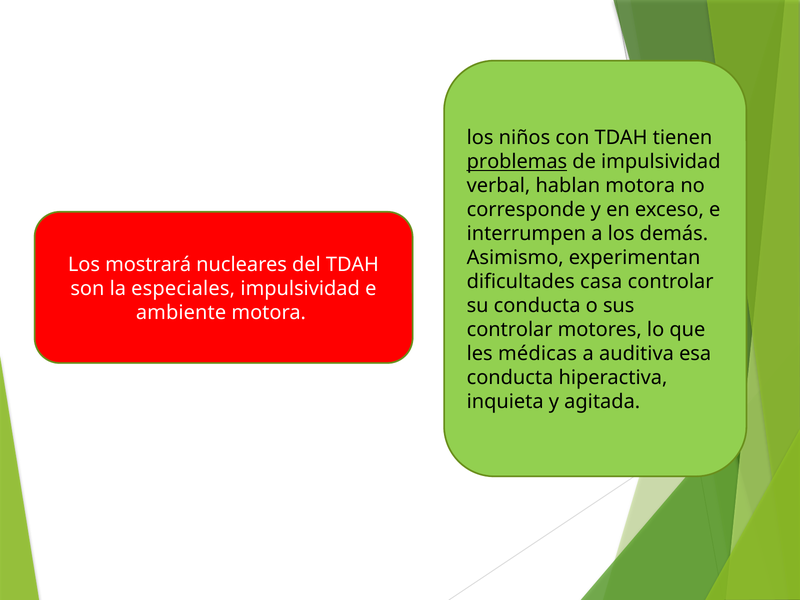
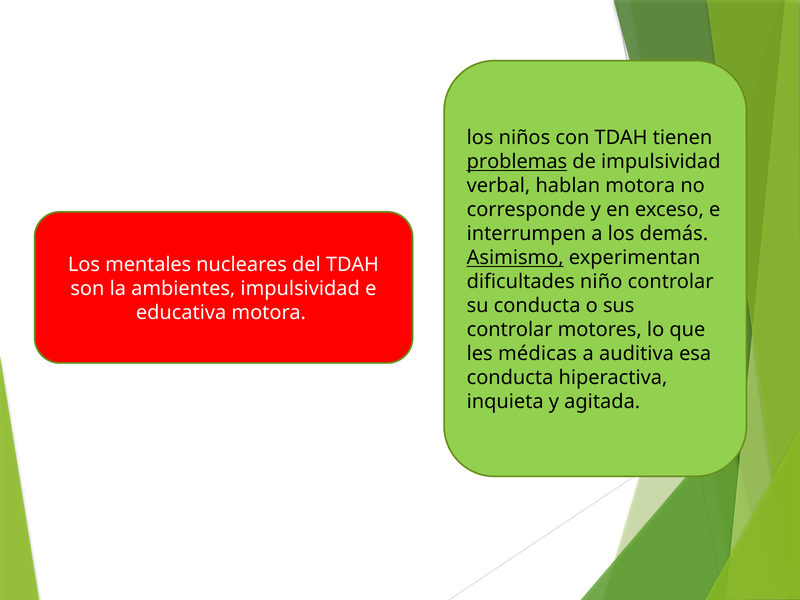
Asimismo underline: none -> present (515, 258)
mostrará: mostrará -> mentales (148, 265)
casa: casa -> niño (601, 282)
especiales: especiales -> ambientes (183, 289)
ambiente: ambiente -> educativa (181, 313)
